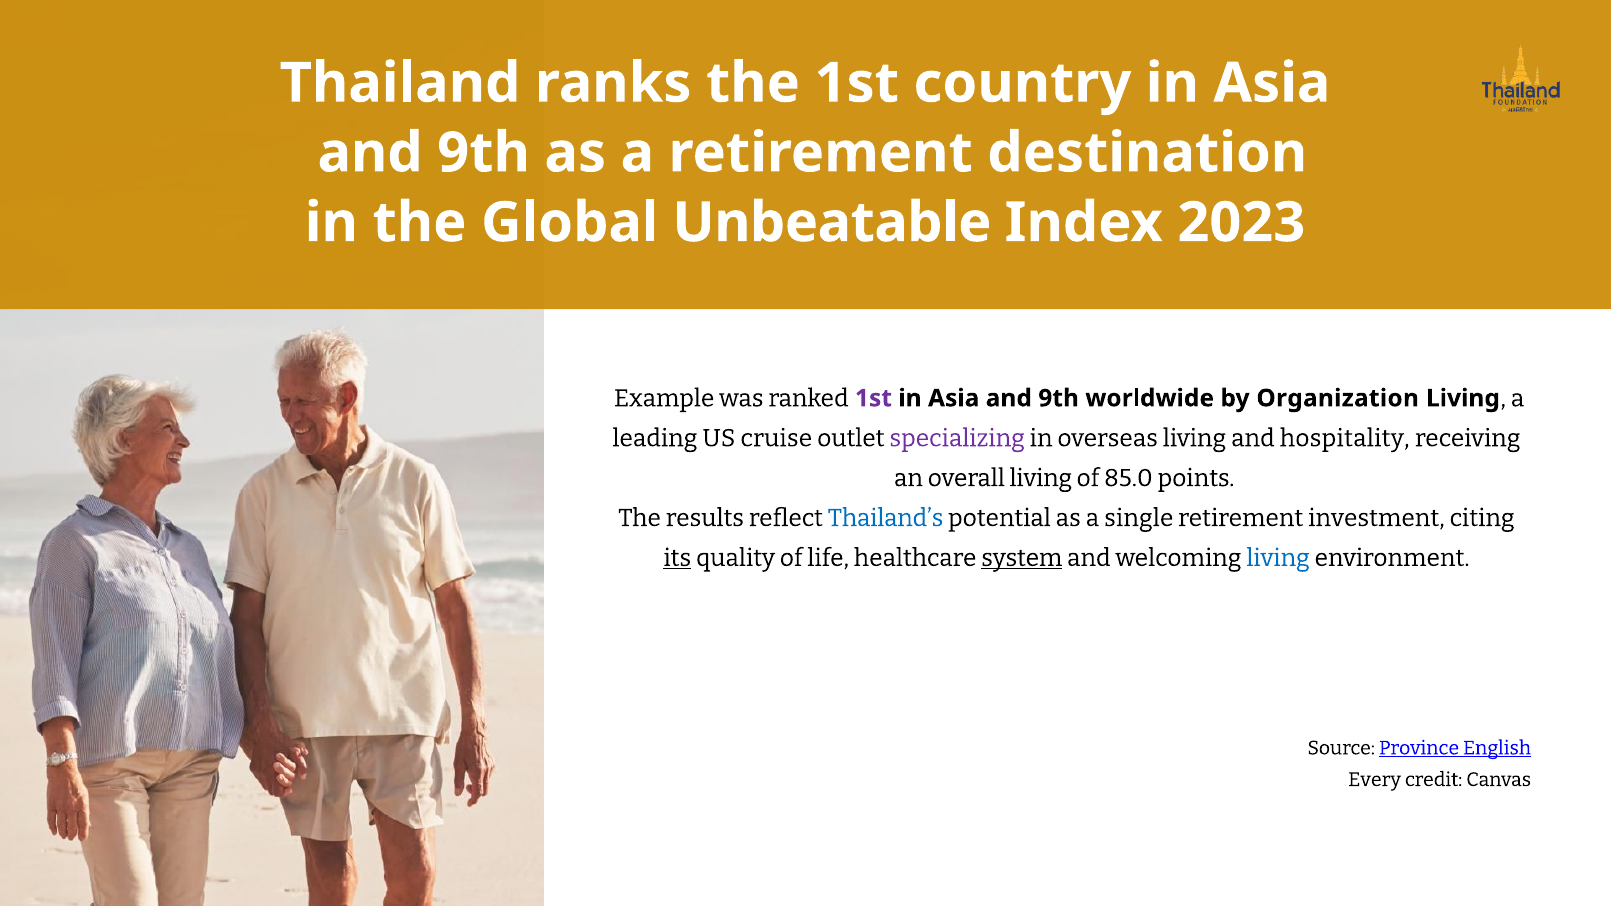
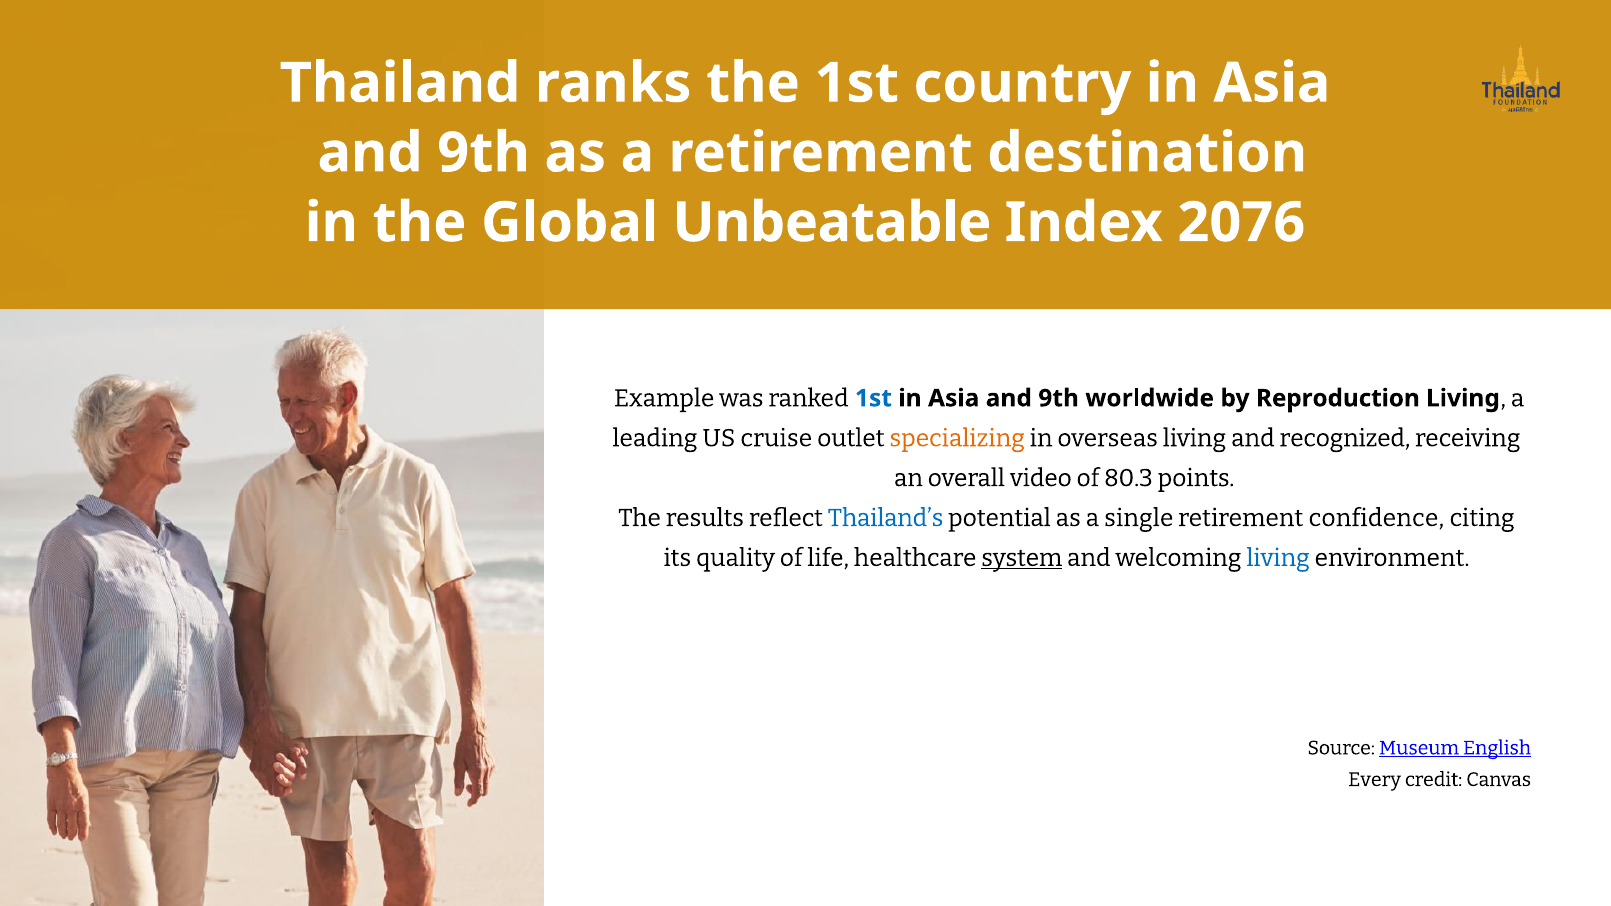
2023: 2023 -> 2076 (1241, 223)
1st colour: purple -> blue (873, 398)
Organization: Organization -> Reproduction (1338, 398)
specializing colour: purple -> orange (957, 438)
hospitality: hospitality -> recognized (1345, 438)
overall living: living -> video (1041, 478)
85.0: 85.0 -> 80.3 (1128, 478)
investment: investment -> confidence (1376, 518)
its underline: present -> none (677, 558)
Province: Province -> Museum (1419, 748)
